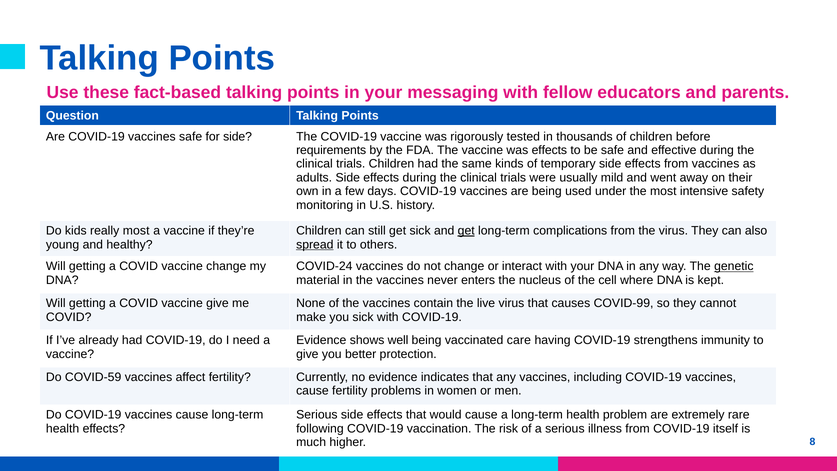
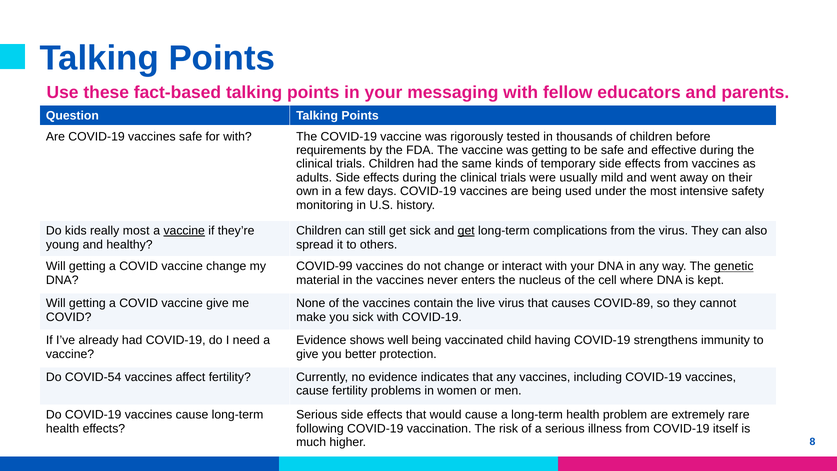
for side: side -> with (238, 136)
was effects: effects -> getting (549, 150)
vaccine underline: none -> present (184, 231)
spread underline: present -> none (315, 244)
COVID-24: COVID-24 -> COVID-99 (324, 266)
COVID-99: COVID-99 -> COVID-89 (624, 303)
care: care -> child (519, 340)
COVID-59: COVID-59 -> COVID-54 (93, 377)
